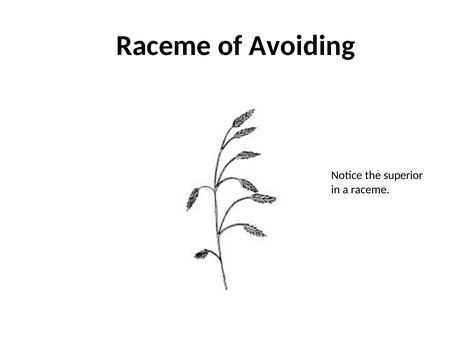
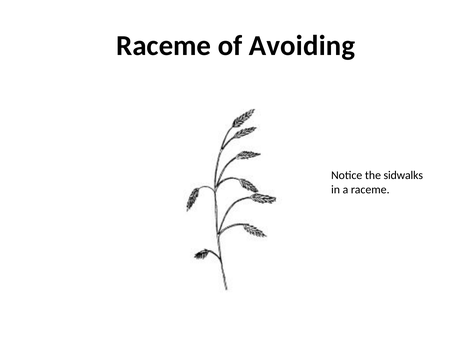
superior: superior -> sidwalks (403, 175)
